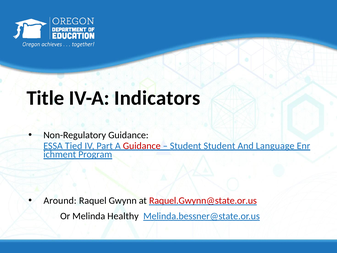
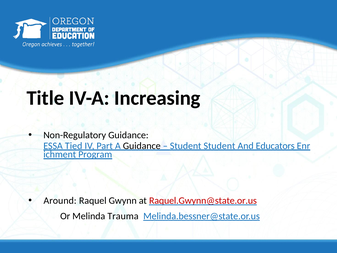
Indicators: Indicators -> Increasing (157, 98)
Guidance colour: red -> black (142, 146)
Language: Language -> Educators (275, 146)
Healthy: Healthy -> Trauma (123, 216)
